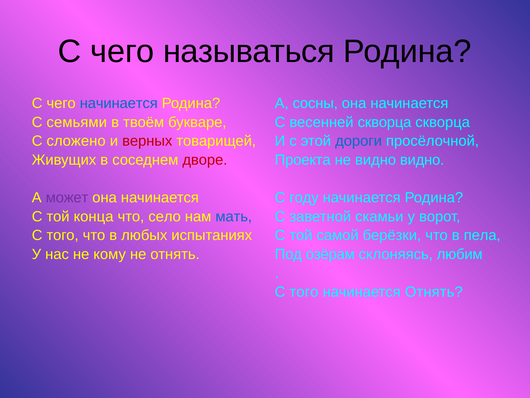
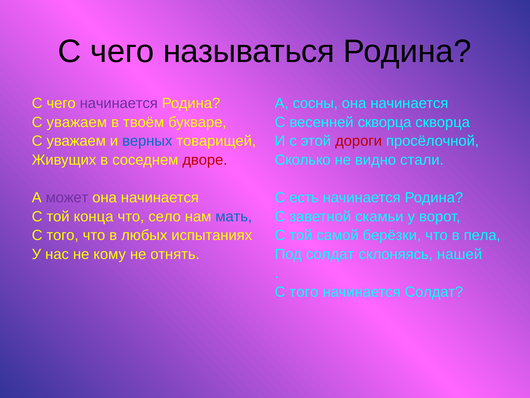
начинается colour: blue -> purple (119, 103)
семьями: семьями -> уважаем (77, 122)
сложено: сложено -> уважаем (76, 141)
верных colour: red -> blue (147, 141)
дороги colour: blue -> red (359, 141)
Проекта: Проекта -> Сколько (303, 160)
видно видно: видно -> стали (422, 160)
году: году -> есть (304, 197)
Под озёрам: озёрам -> солдат (330, 254)
любим: любим -> нашей (460, 254)
начинается Отнять: Отнять -> Солдат (434, 292)
